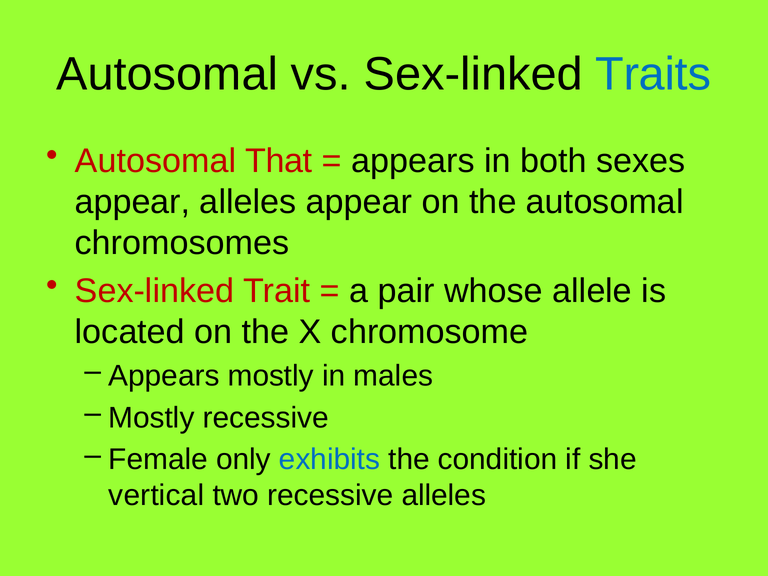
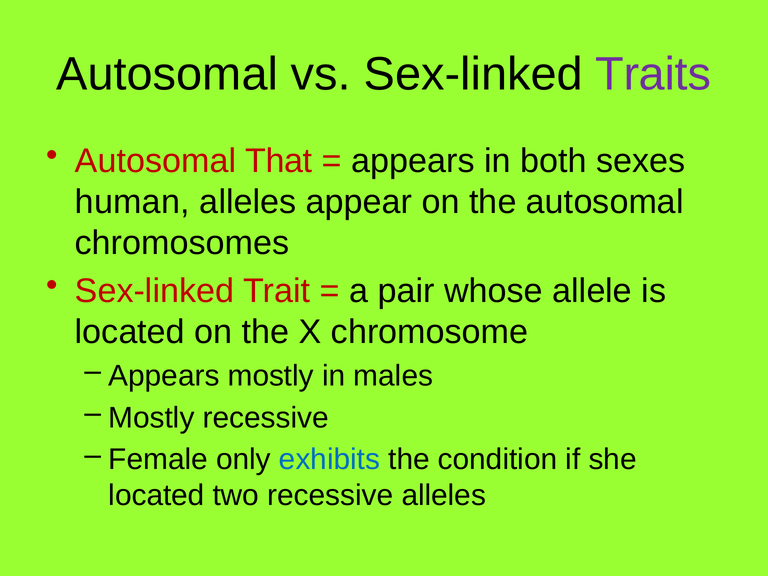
Traits colour: blue -> purple (653, 74)
appear: appear -> human (132, 202)
vertical: vertical -> located (157, 495)
